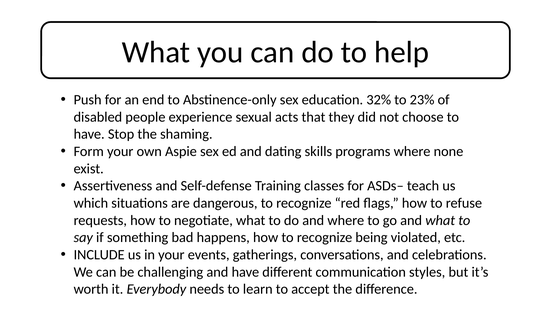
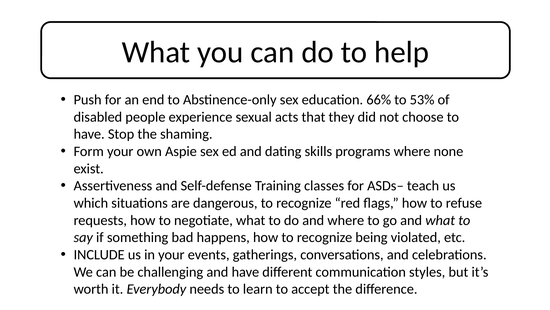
32%: 32% -> 66% (379, 100)
23%: 23% -> 53% (422, 100)
